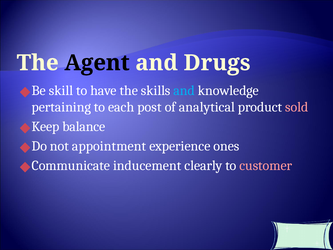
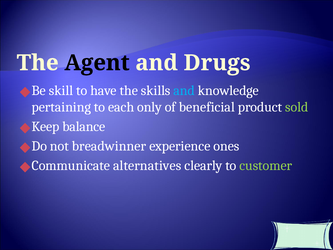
post: post -> only (150, 107)
analytical: analytical -> beneficial (207, 107)
sold colour: pink -> light green (297, 107)
appointment: appointment -> breadwinner (109, 146)
inducement: inducement -> alternatives (147, 165)
customer colour: pink -> light green (266, 165)
